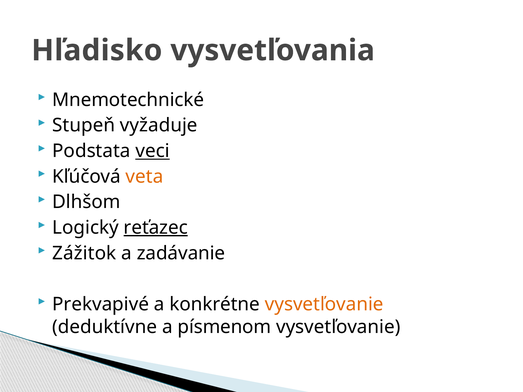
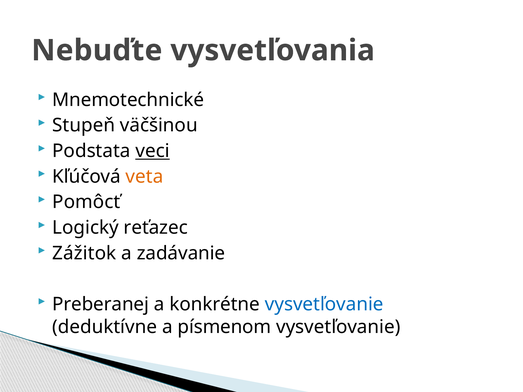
Hľadisko: Hľadisko -> Nebuďte (97, 50)
vyžaduje: vyžaduje -> väčšinou (159, 126)
Dlhšom: Dlhšom -> Pomôcť (86, 202)
reťazec underline: present -> none (156, 228)
Prekvapivé: Prekvapivé -> Preberanej (101, 304)
vysvetľovanie colour: orange -> blue (324, 304)
